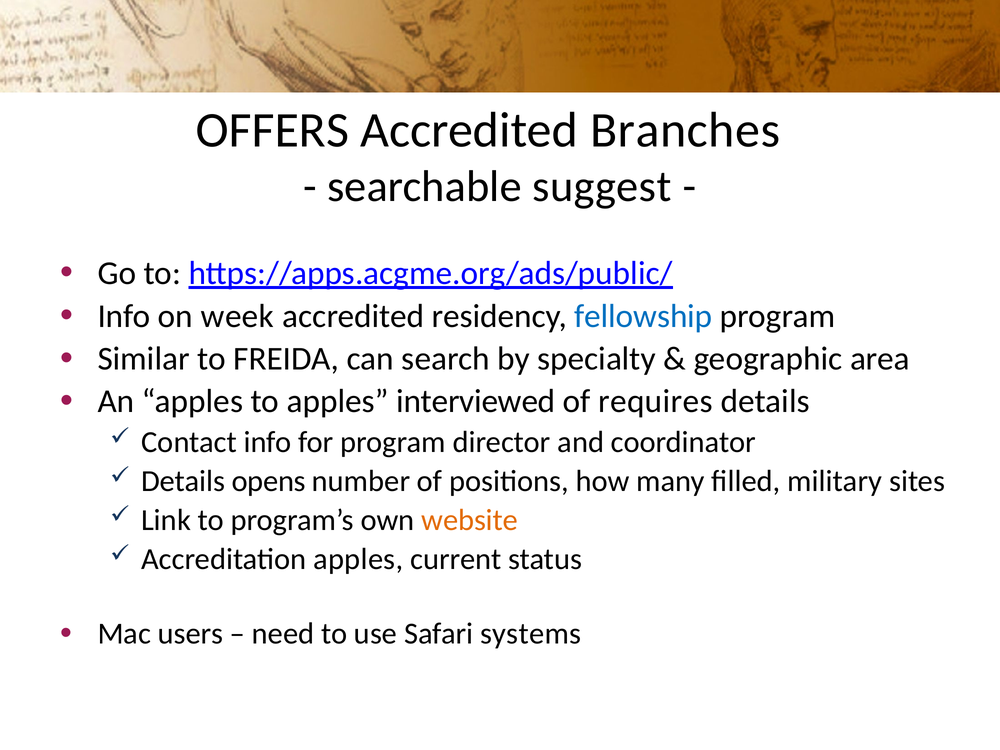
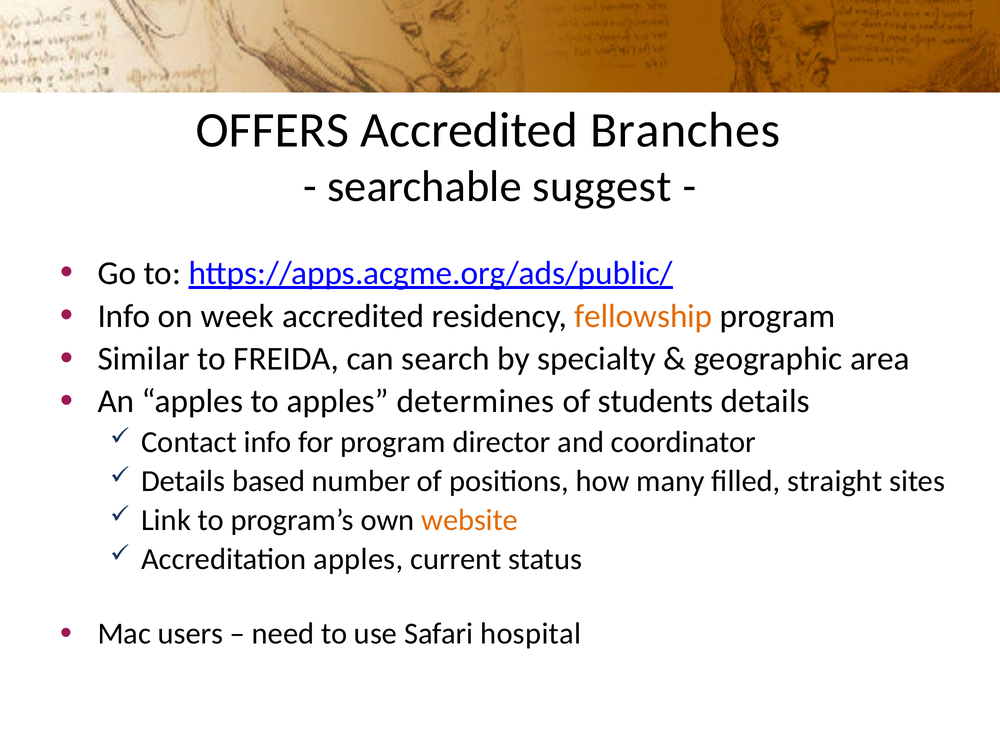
fellowship colour: blue -> orange (643, 316)
interviewed: interviewed -> determines (475, 401)
requires: requires -> students (656, 401)
opens: opens -> based (269, 481)
military: military -> straight (835, 481)
systems: systems -> hospital (531, 634)
